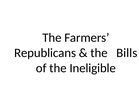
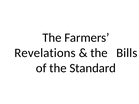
Republicans: Republicans -> Revelations (45, 53)
Ineligible: Ineligible -> Standard (93, 68)
